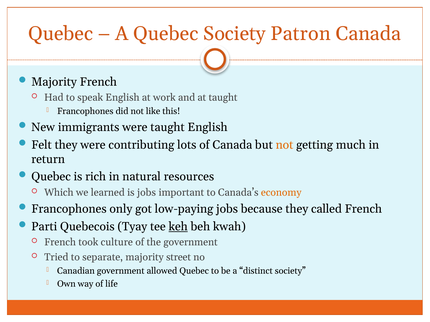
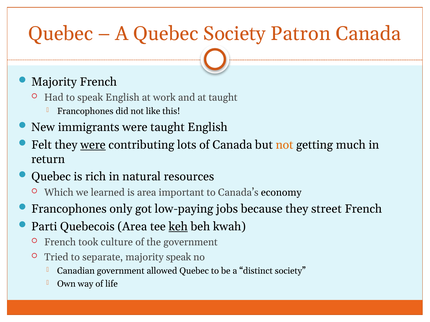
were underline: none -> present (93, 145)
is jobs: jobs -> area (147, 193)
economy colour: orange -> black (281, 193)
called: called -> street (326, 209)
Quebecois Tyay: Tyay -> Area (132, 227)
majority street: street -> speak (179, 257)
